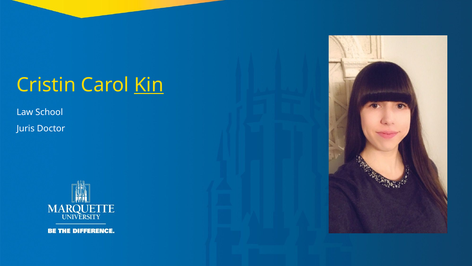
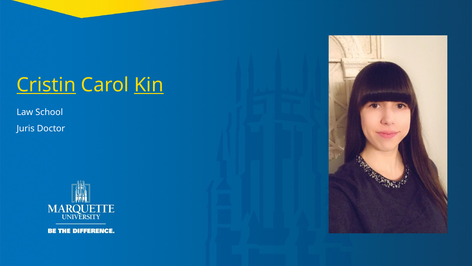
Cristin underline: none -> present (46, 85)
